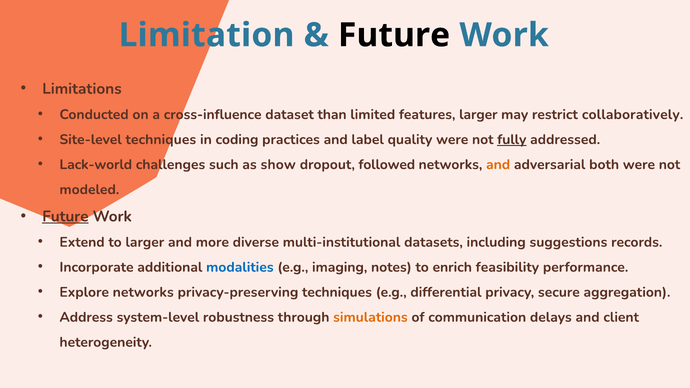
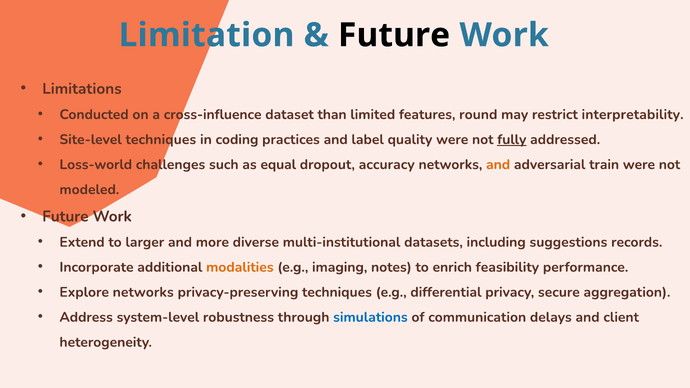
features larger: larger -> round (478, 114)
collaboratively: collaboratively -> interpretability (633, 114)
Lack-world: Lack-world -> Loss-world (96, 165)
show: show -> equal (278, 165)
followed: followed -> accuracy (387, 165)
both: both -> train (604, 165)
Future underline: present -> none (65, 216)
modalities colour: blue -> orange (240, 267)
simulations colour: orange -> blue (370, 317)
